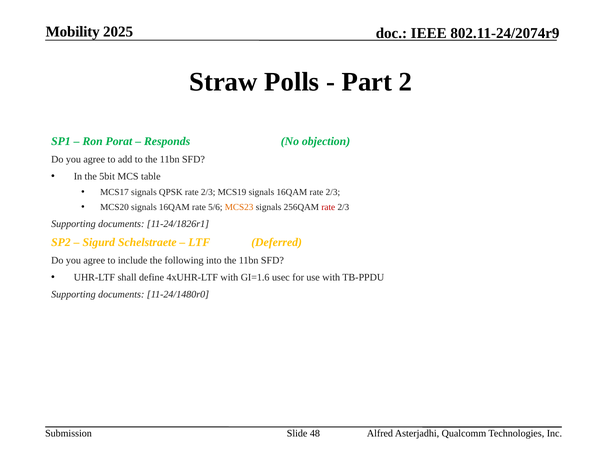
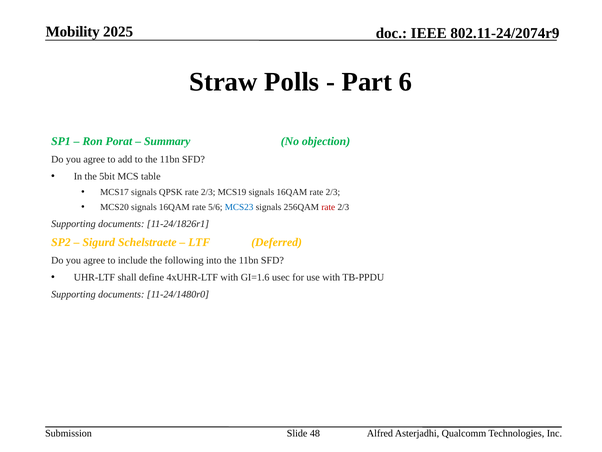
2: 2 -> 6 (406, 82)
Responds: Responds -> Summary (167, 141)
MCS23 colour: orange -> blue (239, 207)
